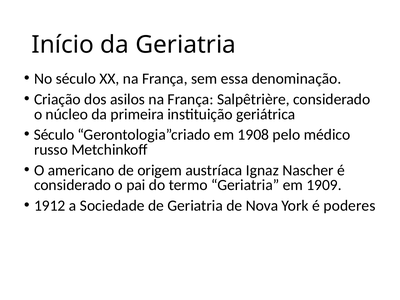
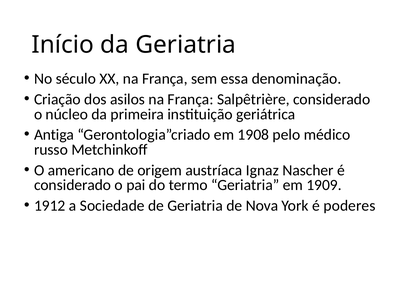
Século: Século -> Antiga (54, 135)
